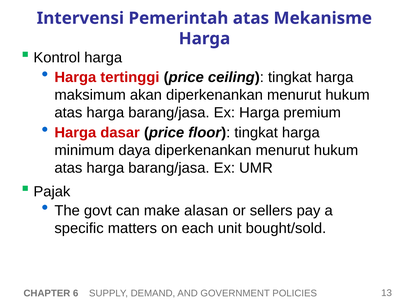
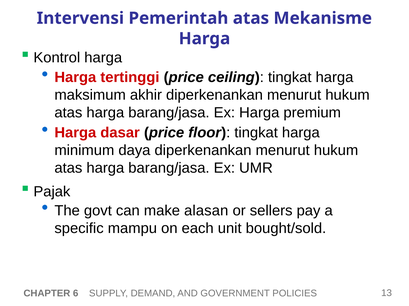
akan: akan -> akhir (146, 95)
matters: matters -> mampu (132, 229)
